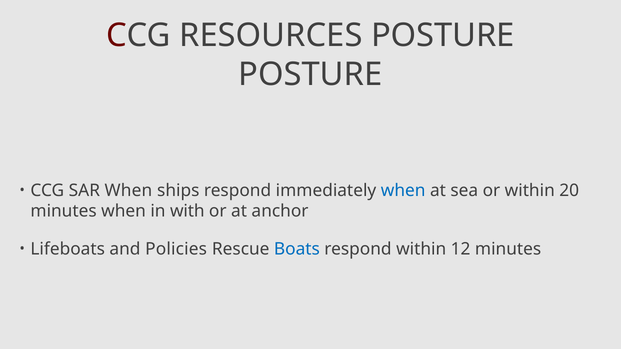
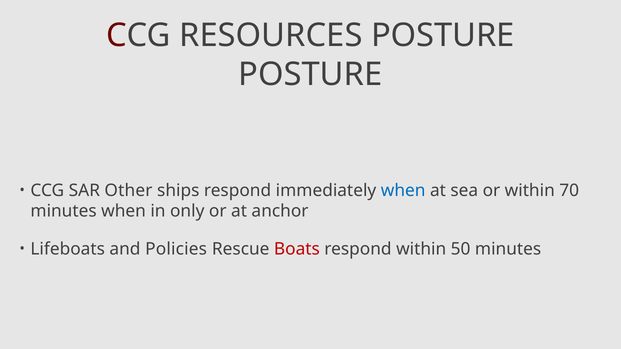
SAR When: When -> Other (128, 191)
20: 20 -> 70 (569, 191)
with: with -> only (187, 211)
Boats colour: blue -> red (297, 249)
12: 12 -> 50 (461, 249)
